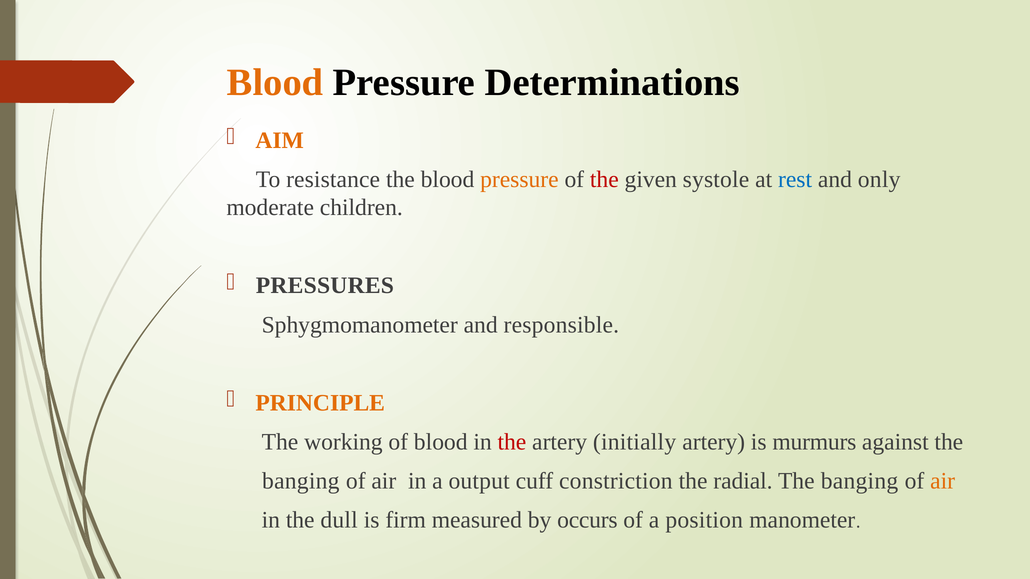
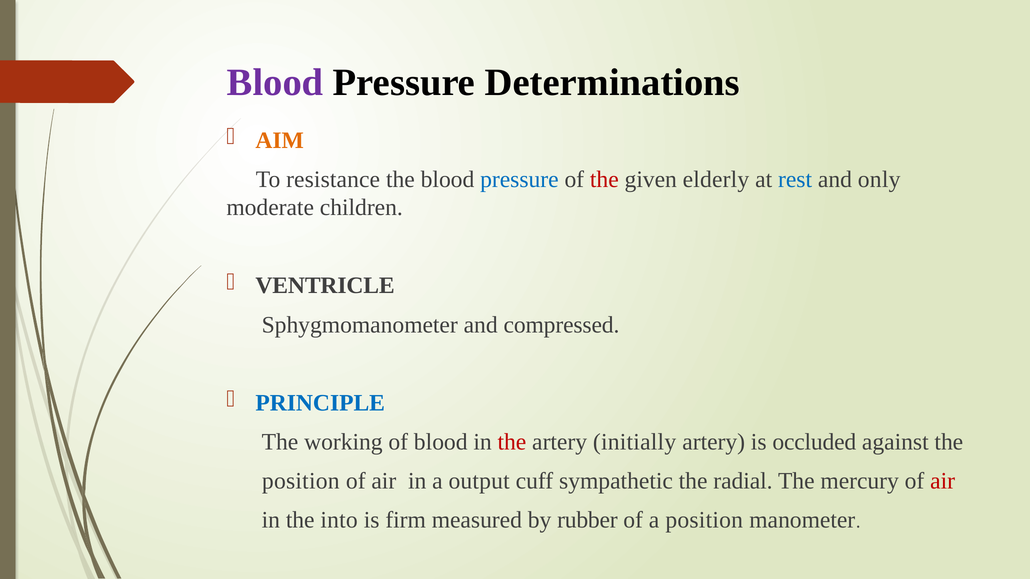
Blood colour: orange -> purple (275, 82)
pressure colour: orange -> blue (519, 179)
systole: systole -> elderly (716, 179)
PRESSURES: PRESSURES -> VENTRICLE (325, 286)
responsible: responsible -> compressed (561, 325)
PRINCIPLE colour: orange -> blue (320, 403)
murmurs: murmurs -> occluded (814, 442)
banging: banging -> position (301, 481)
constriction: constriction -> sympathetic (616, 481)
banging: banging -> mercury (860, 481)
air colour: orange -> red (943, 481)
dull: dull -> into (339, 520)
occurs: occurs -> rubber (587, 520)
